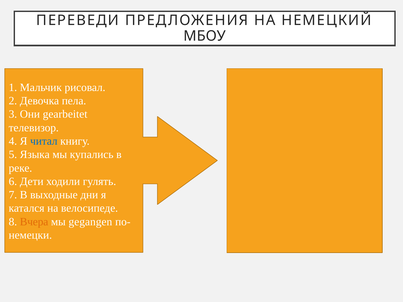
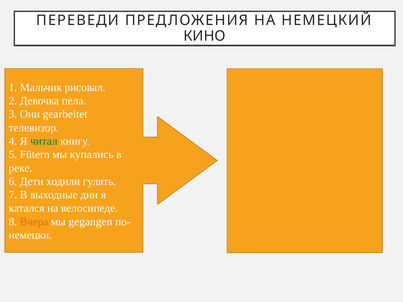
МБОУ: МБОУ -> КИНО (205, 36)
читал colour: blue -> green (44, 141)
Языка: Языка -> Fütern (35, 155)
